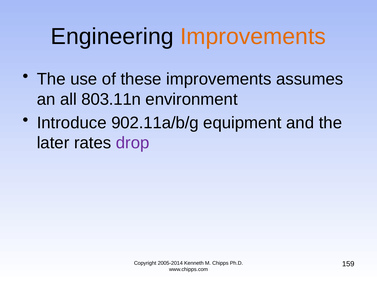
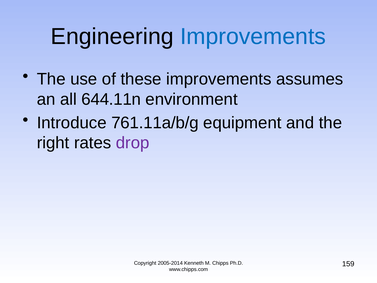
Improvements colour: orange -> blue (253, 36)
803.11n: 803.11n -> 644.11n (111, 99)
902.11a/b/g: 902.11a/b/g -> 761.11a/b/g (155, 123)
later: later -> right (53, 143)
